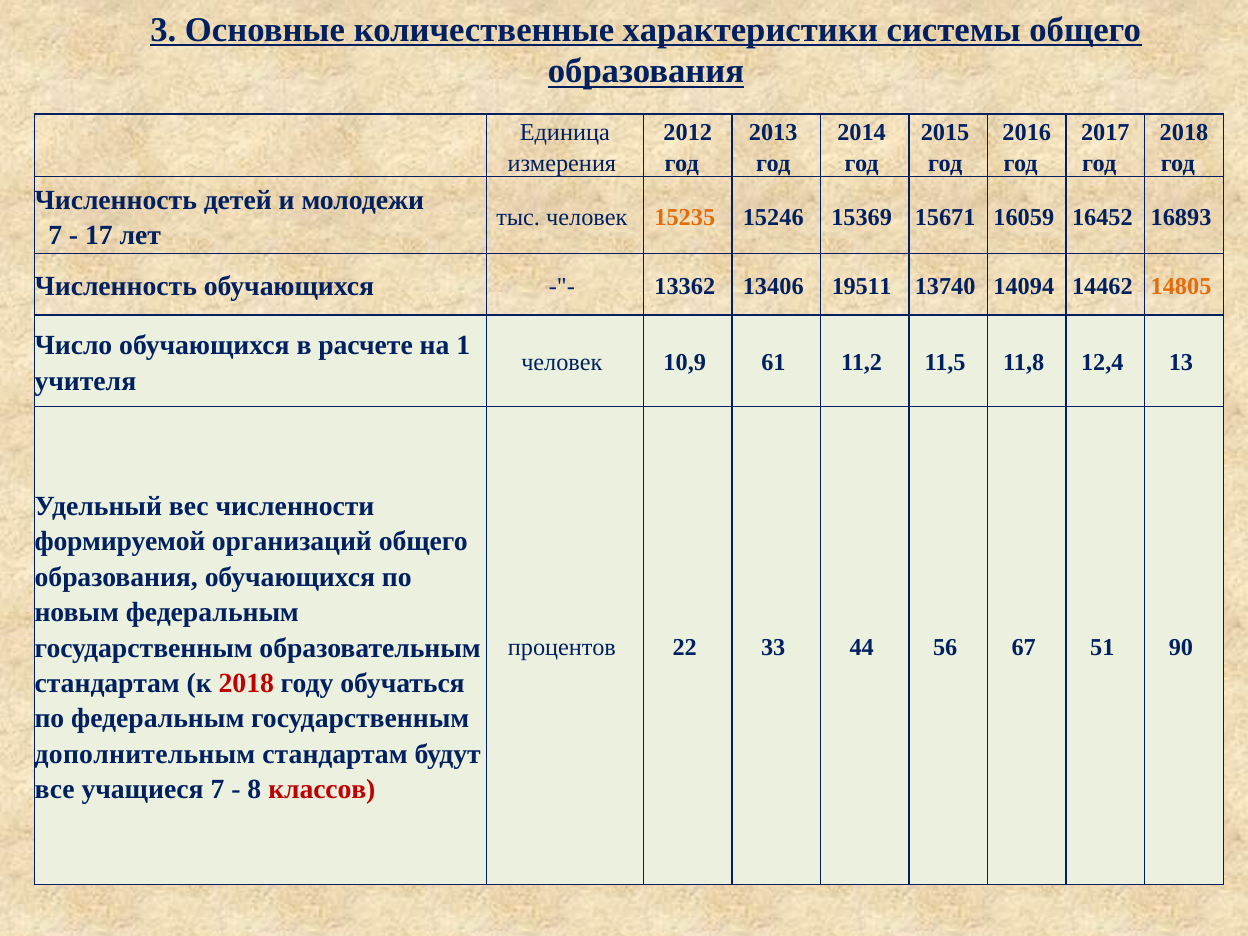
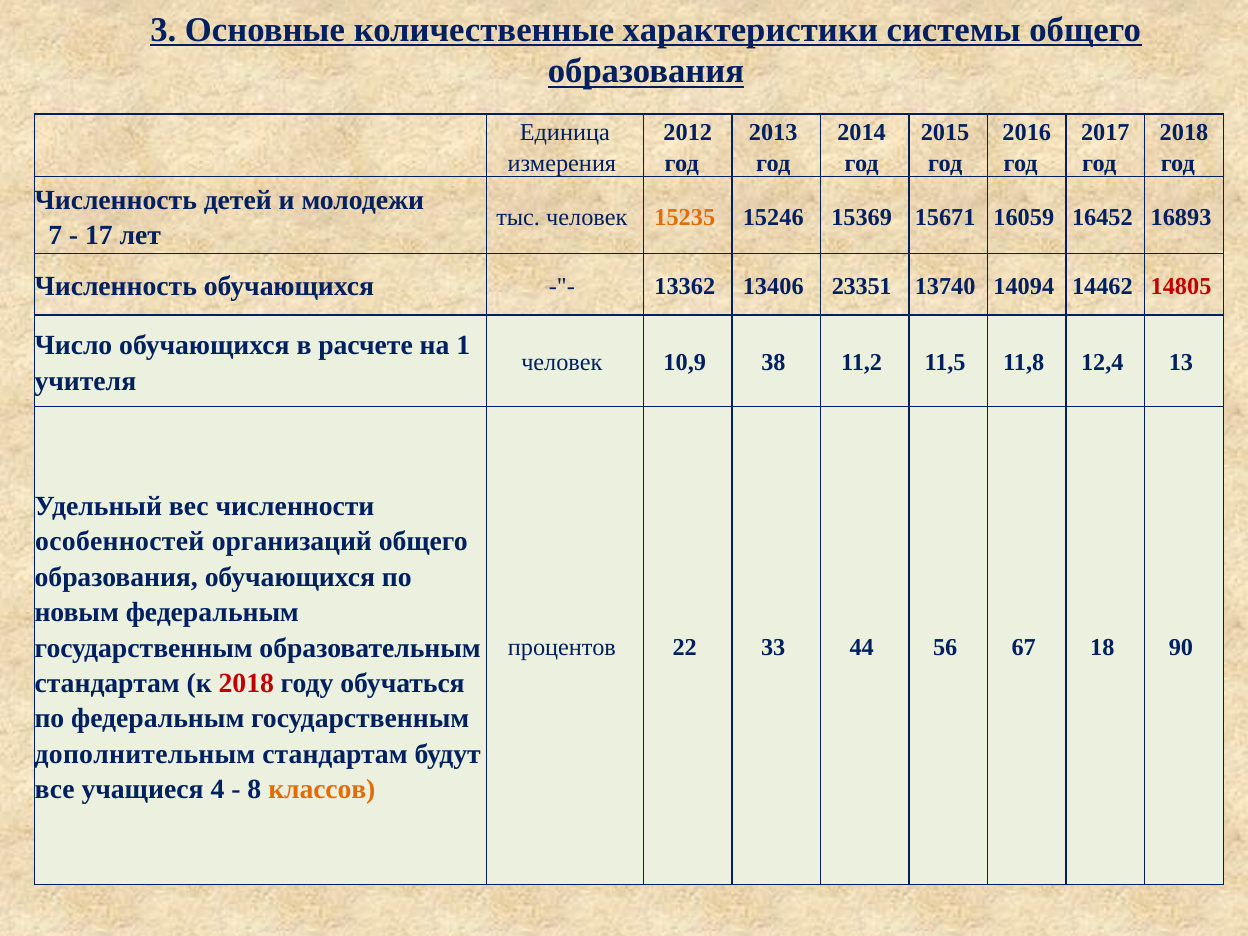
19511: 19511 -> 23351 (862, 286)
14805 colour: orange -> red (1181, 286)
61: 61 -> 38 (773, 363)
формируемой: формируемой -> особенностей (120, 542)
51: 51 -> 18 (1102, 648)
учащиеся 7: 7 -> 4 (218, 790)
классов colour: red -> orange (322, 790)
